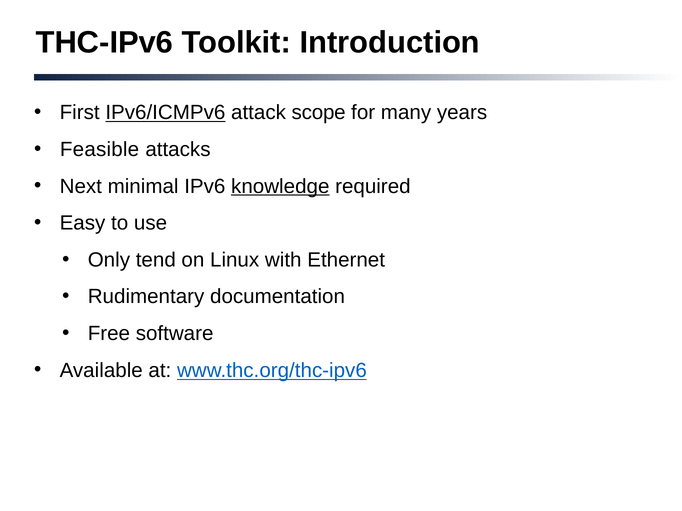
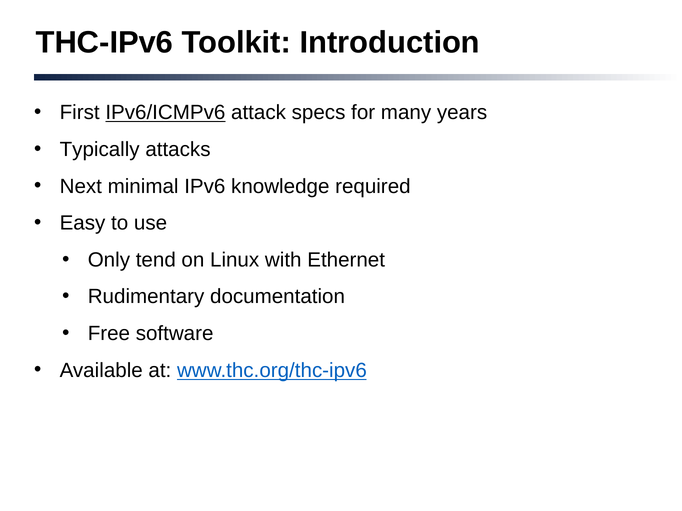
scope: scope -> specs (319, 113)
Feasible: Feasible -> Typically (100, 150)
knowledge underline: present -> none (280, 186)
